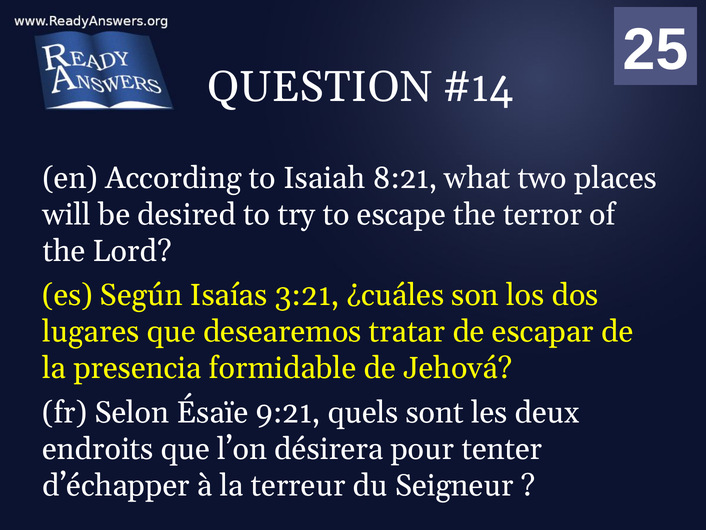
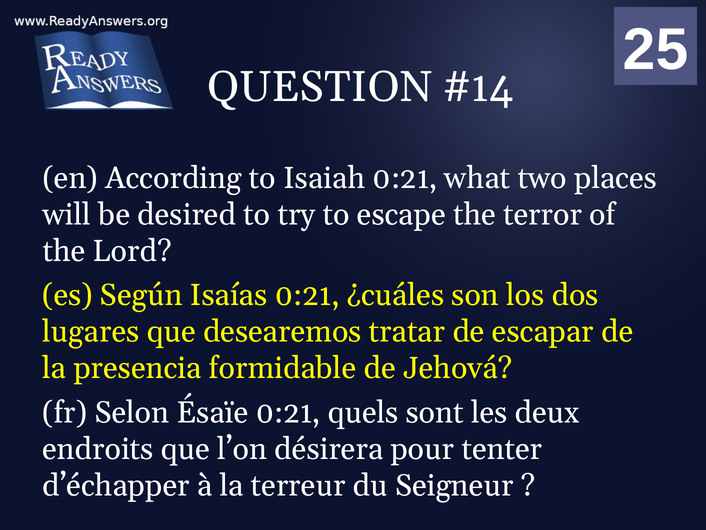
Isaiah 8:21: 8:21 -> 0:21 (405, 178)
Isaías 3:21: 3:21 -> 0:21 (307, 295)
Ésaïe 9:21: 9:21 -> 0:21 (288, 412)
